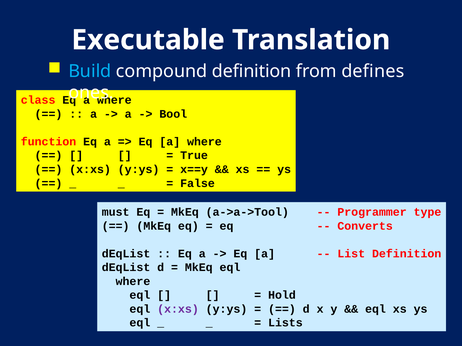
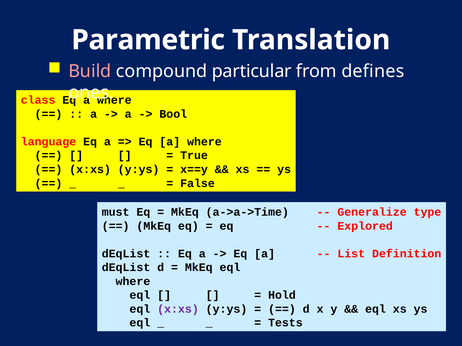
Executable: Executable -> Parametric (148, 40)
Build colour: light blue -> pink (90, 71)
compound definition: definition -> particular (252, 71)
function: function -> language (49, 142)
a->a->Tool: a->a->Tool -> a->a->Time (247, 212)
Programmer: Programmer -> Generalize (372, 212)
Converts: Converts -> Explored (365, 226)
Lists: Lists -> Tests (285, 323)
